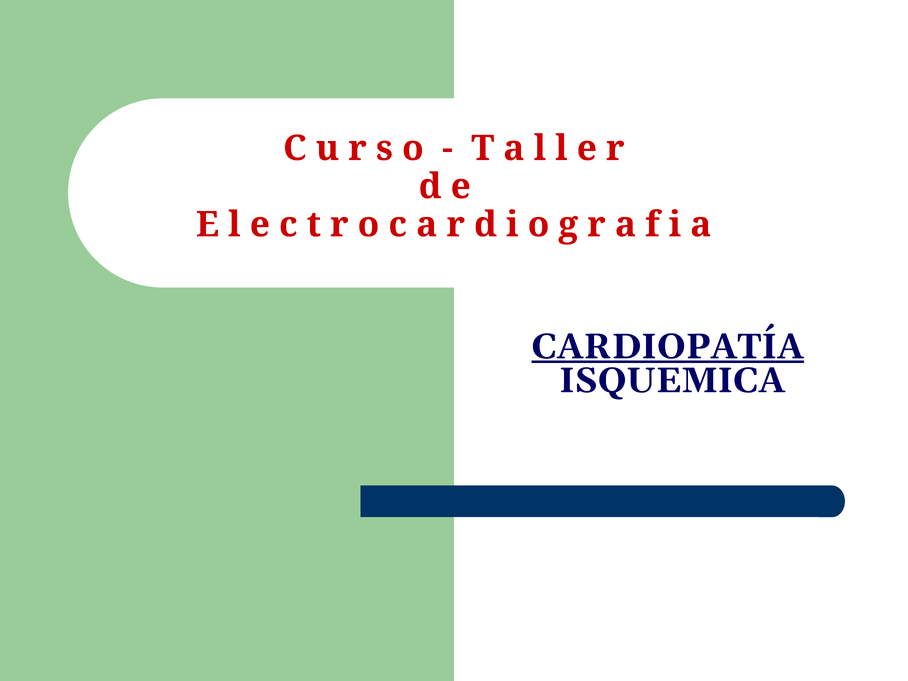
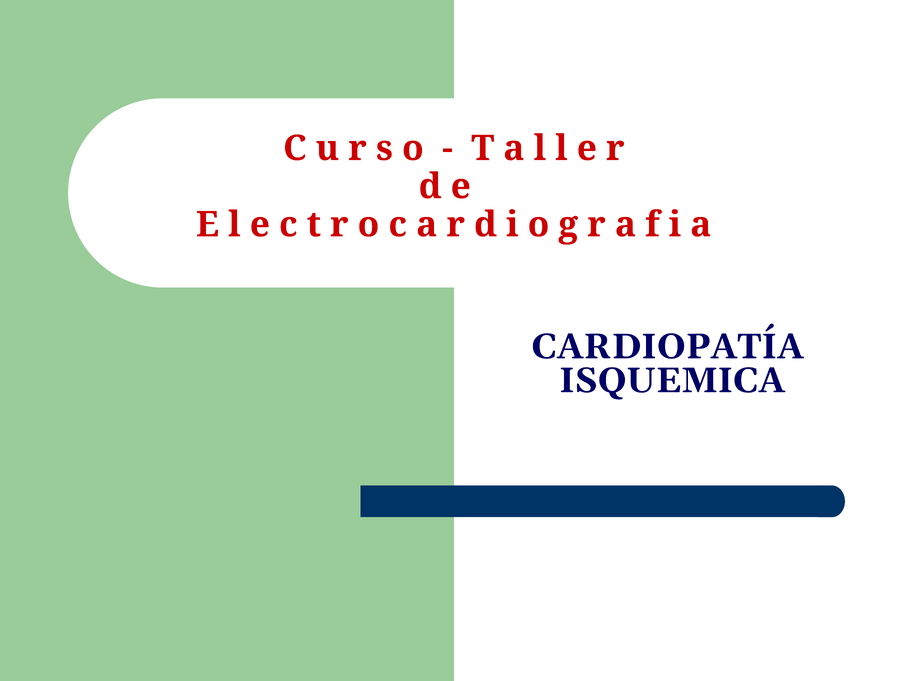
CARDIOPATÍA underline: present -> none (668, 347)
